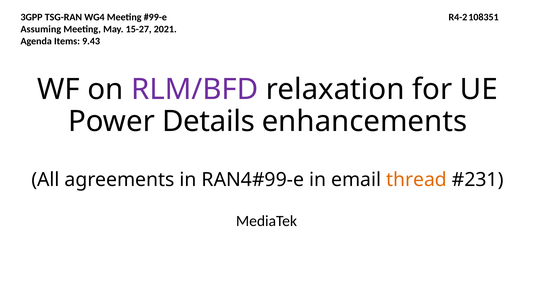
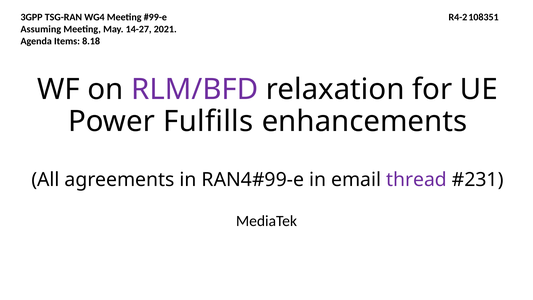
15-27: 15-27 -> 14-27 (139, 29)
9.43: 9.43 -> 8.18 (91, 41)
Details: Details -> Fulfills (208, 121)
thread colour: orange -> purple (417, 179)
